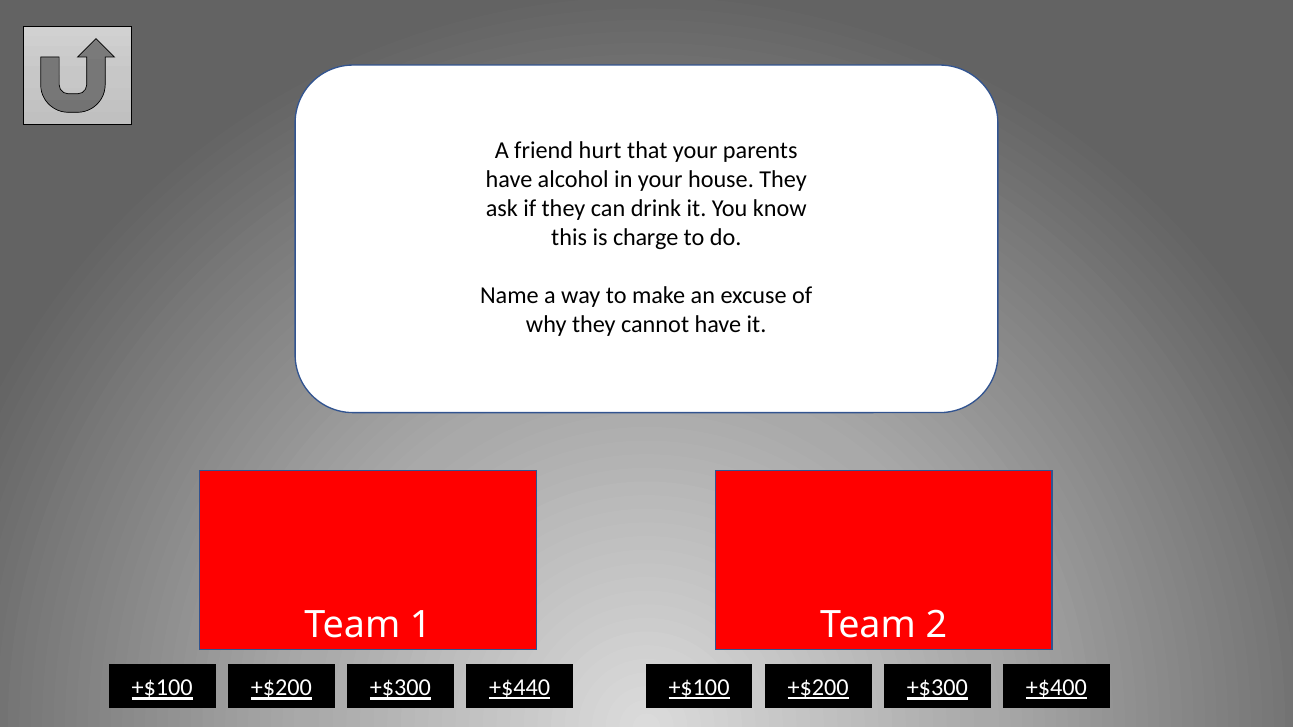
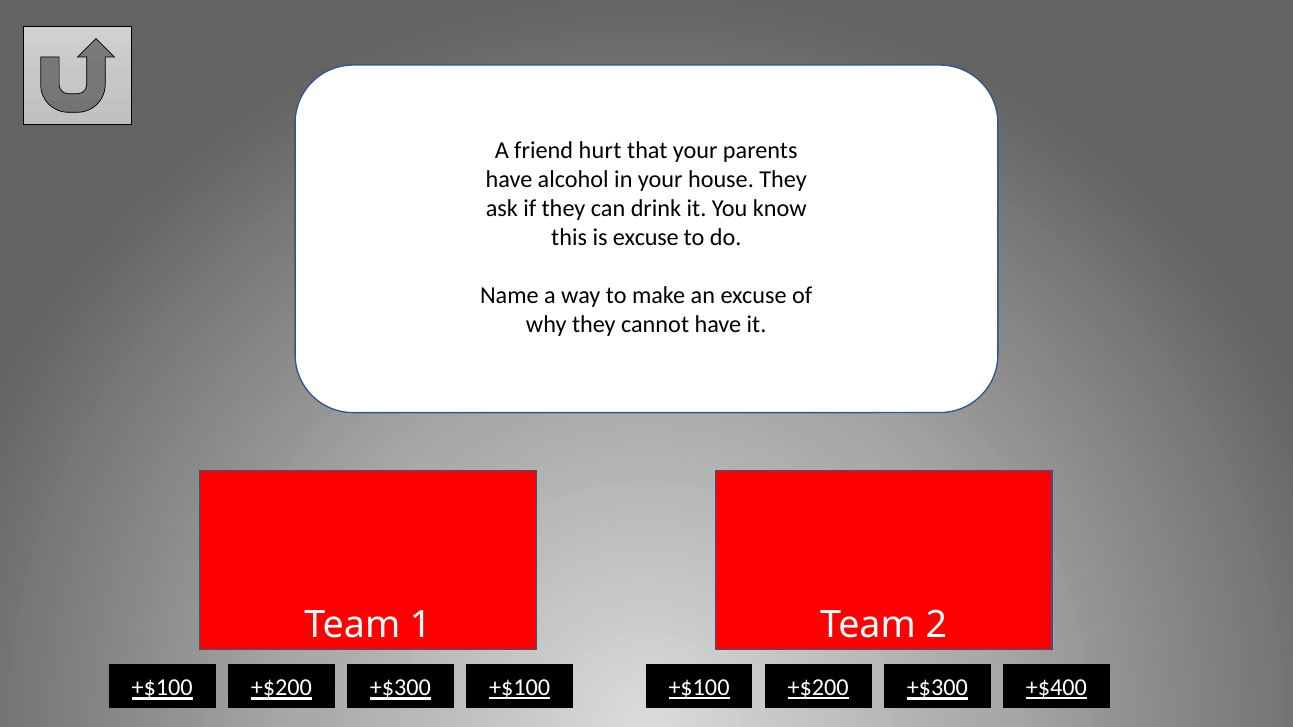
is charge: charge -> excuse (646, 238)
+$300 +$440: +$440 -> +$100 (520, 688)
